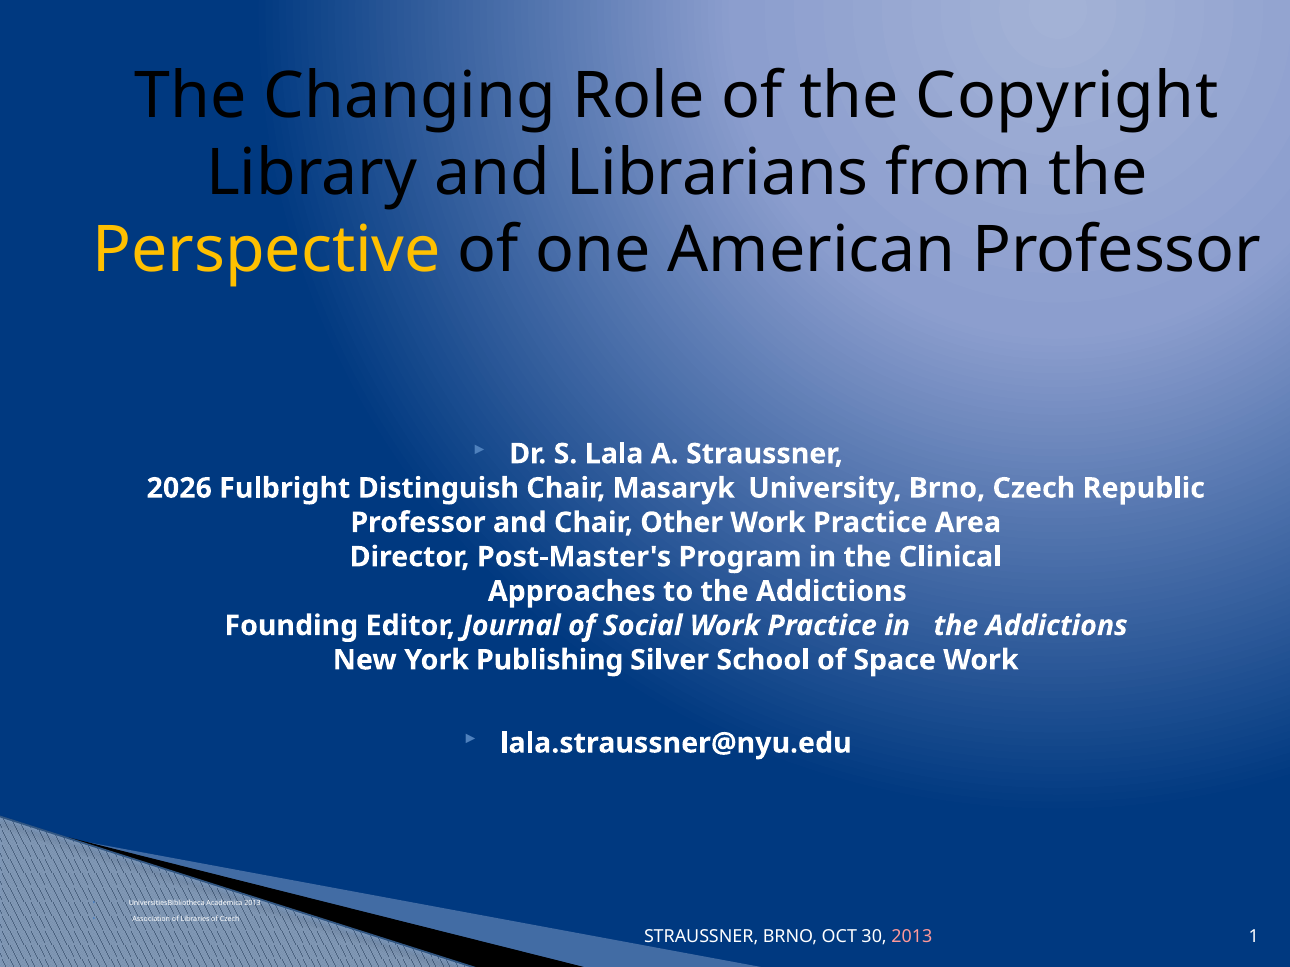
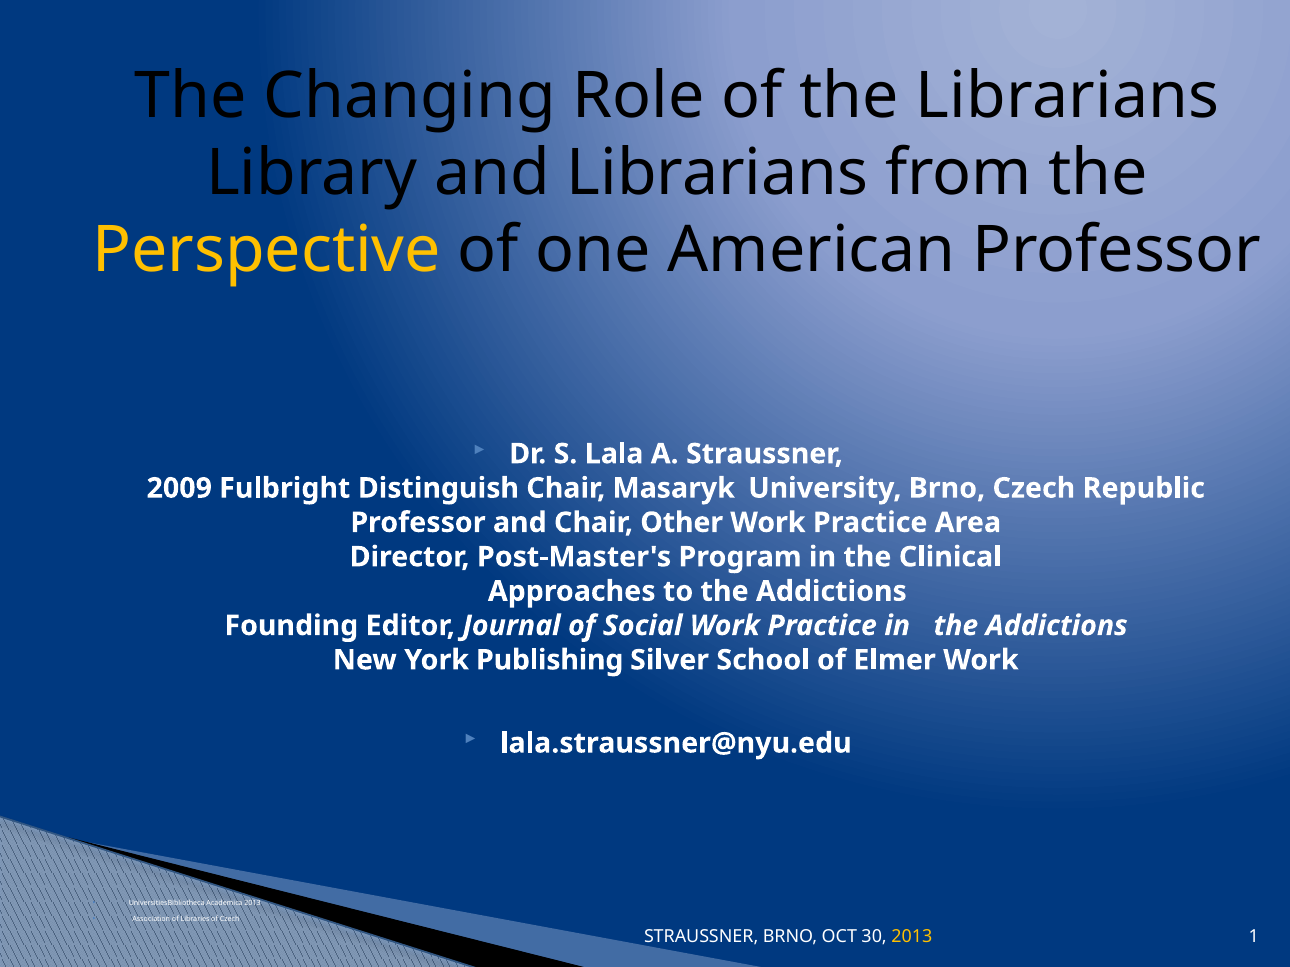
the Copyright: Copyright -> Librarians (1067, 96)
2026: 2026 -> 2009 (179, 488)
Space: Space -> Elmer (895, 660)
2013 colour: pink -> yellow (912, 937)
